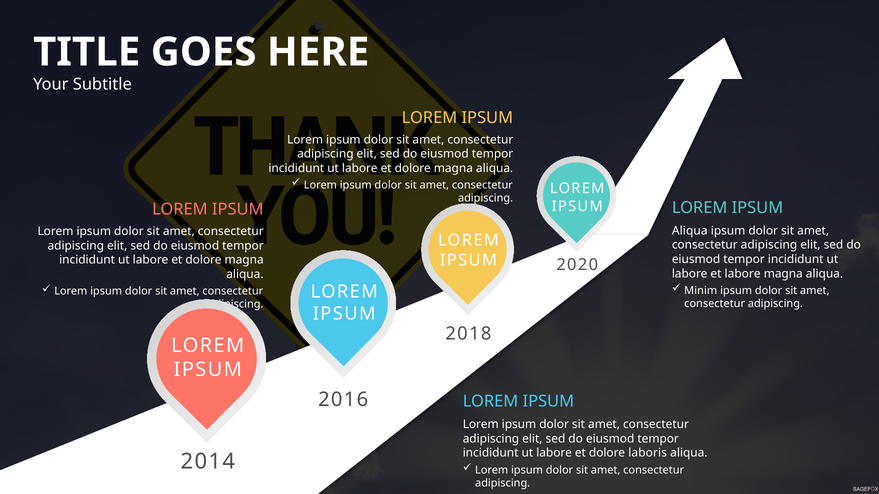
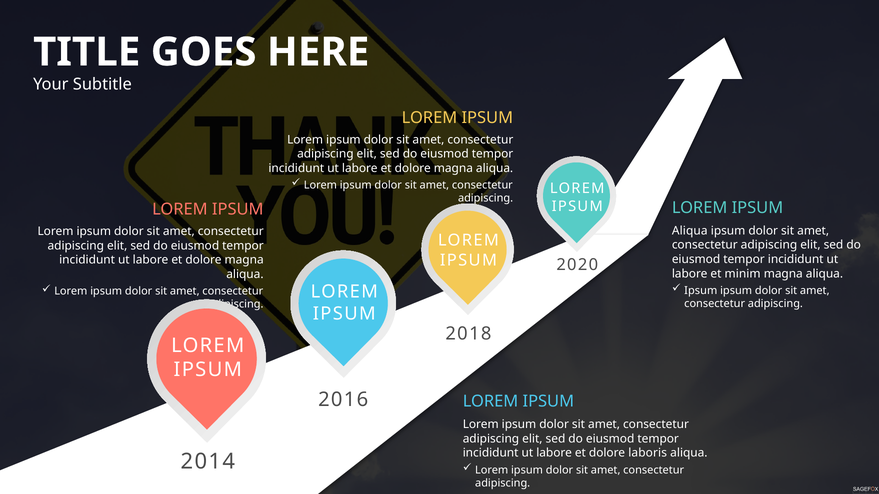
et labore: labore -> minim (743, 274)
Minim: Minim -> Ipsum (701, 291)
